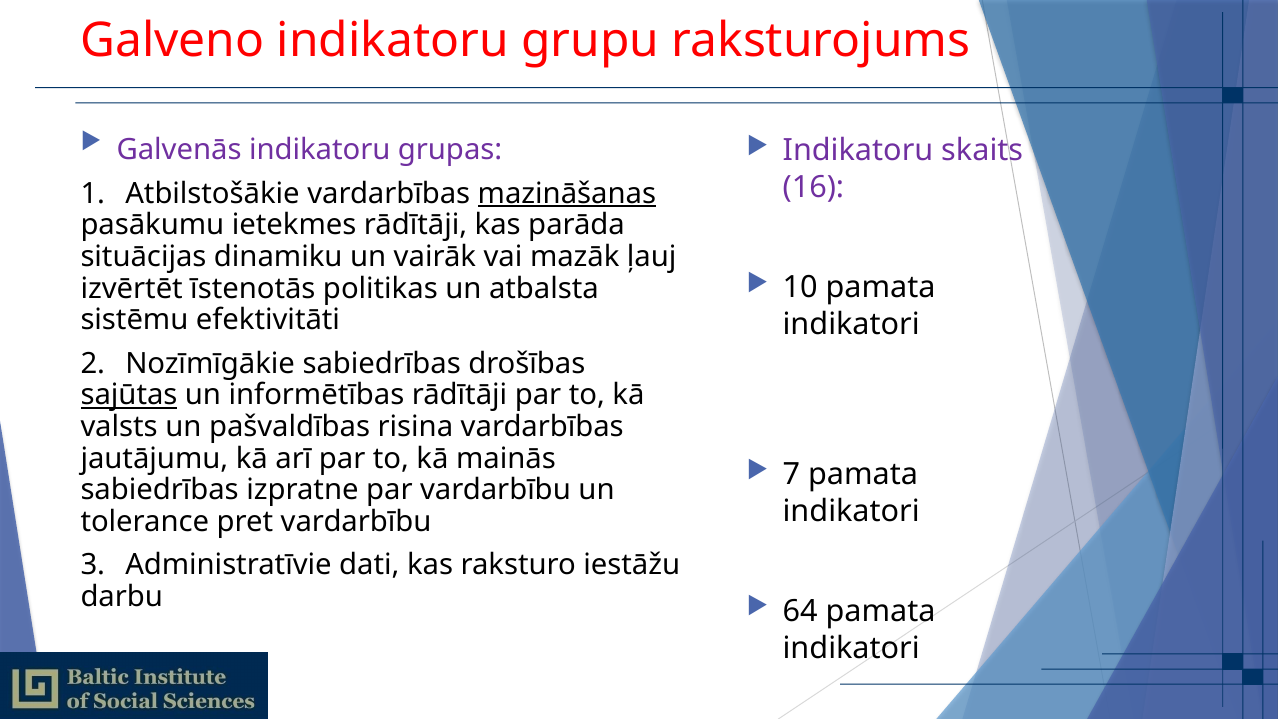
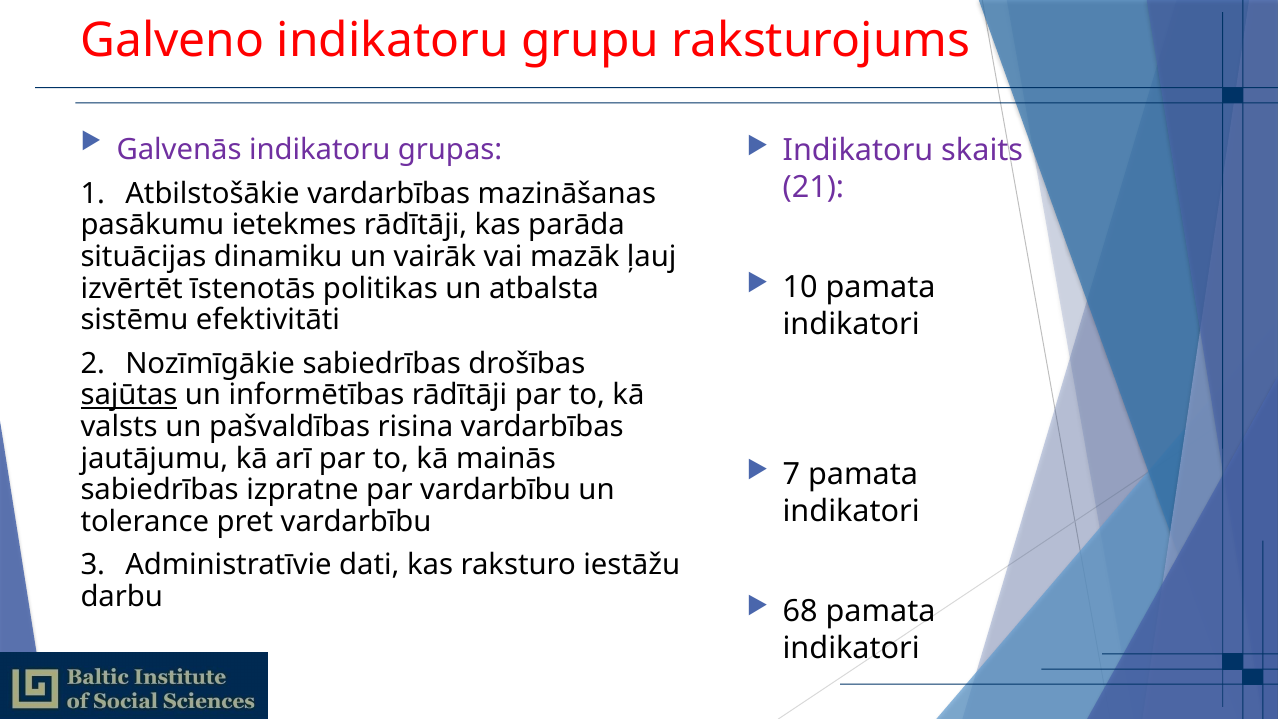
16: 16 -> 21 (813, 187)
mazināšanas underline: present -> none (567, 193)
64: 64 -> 68 (800, 611)
